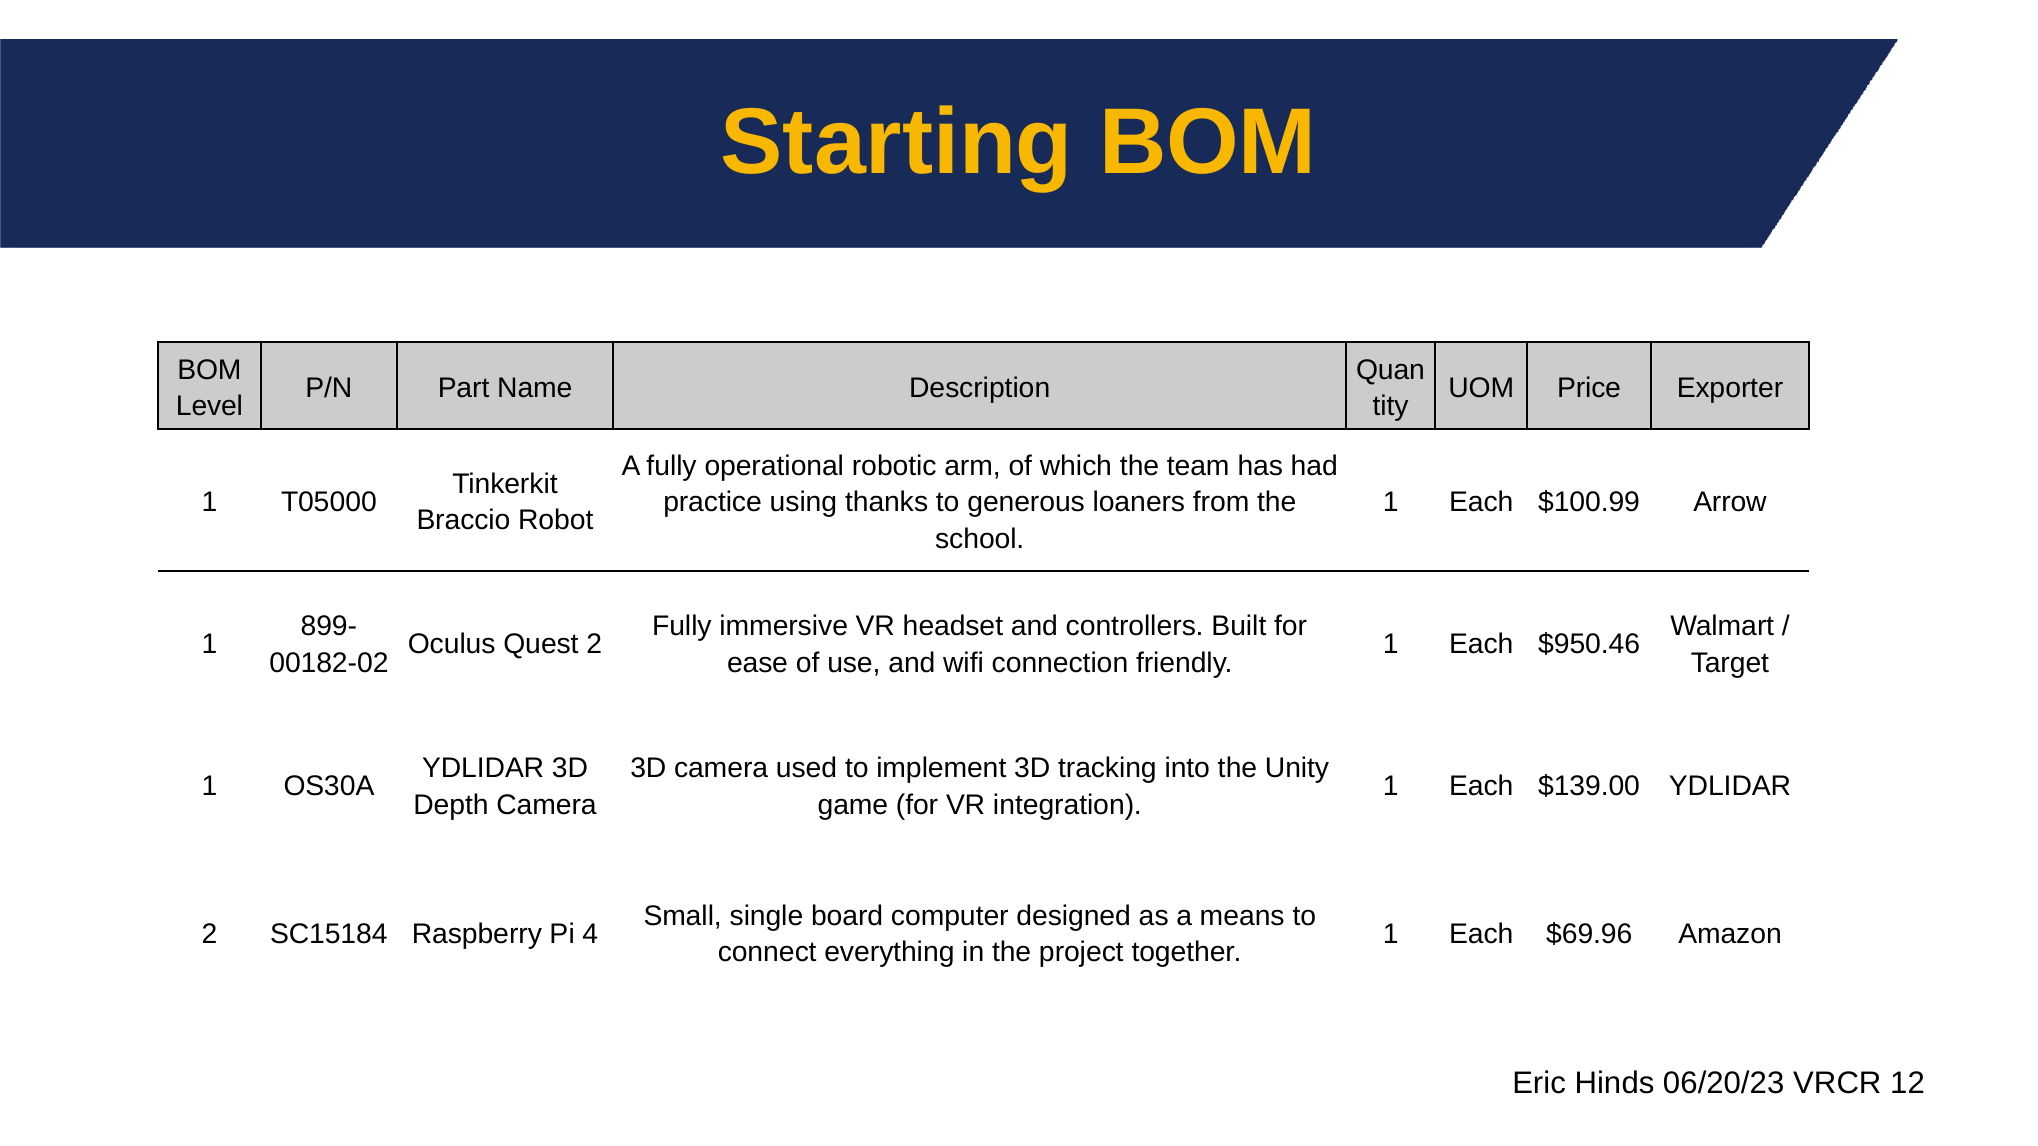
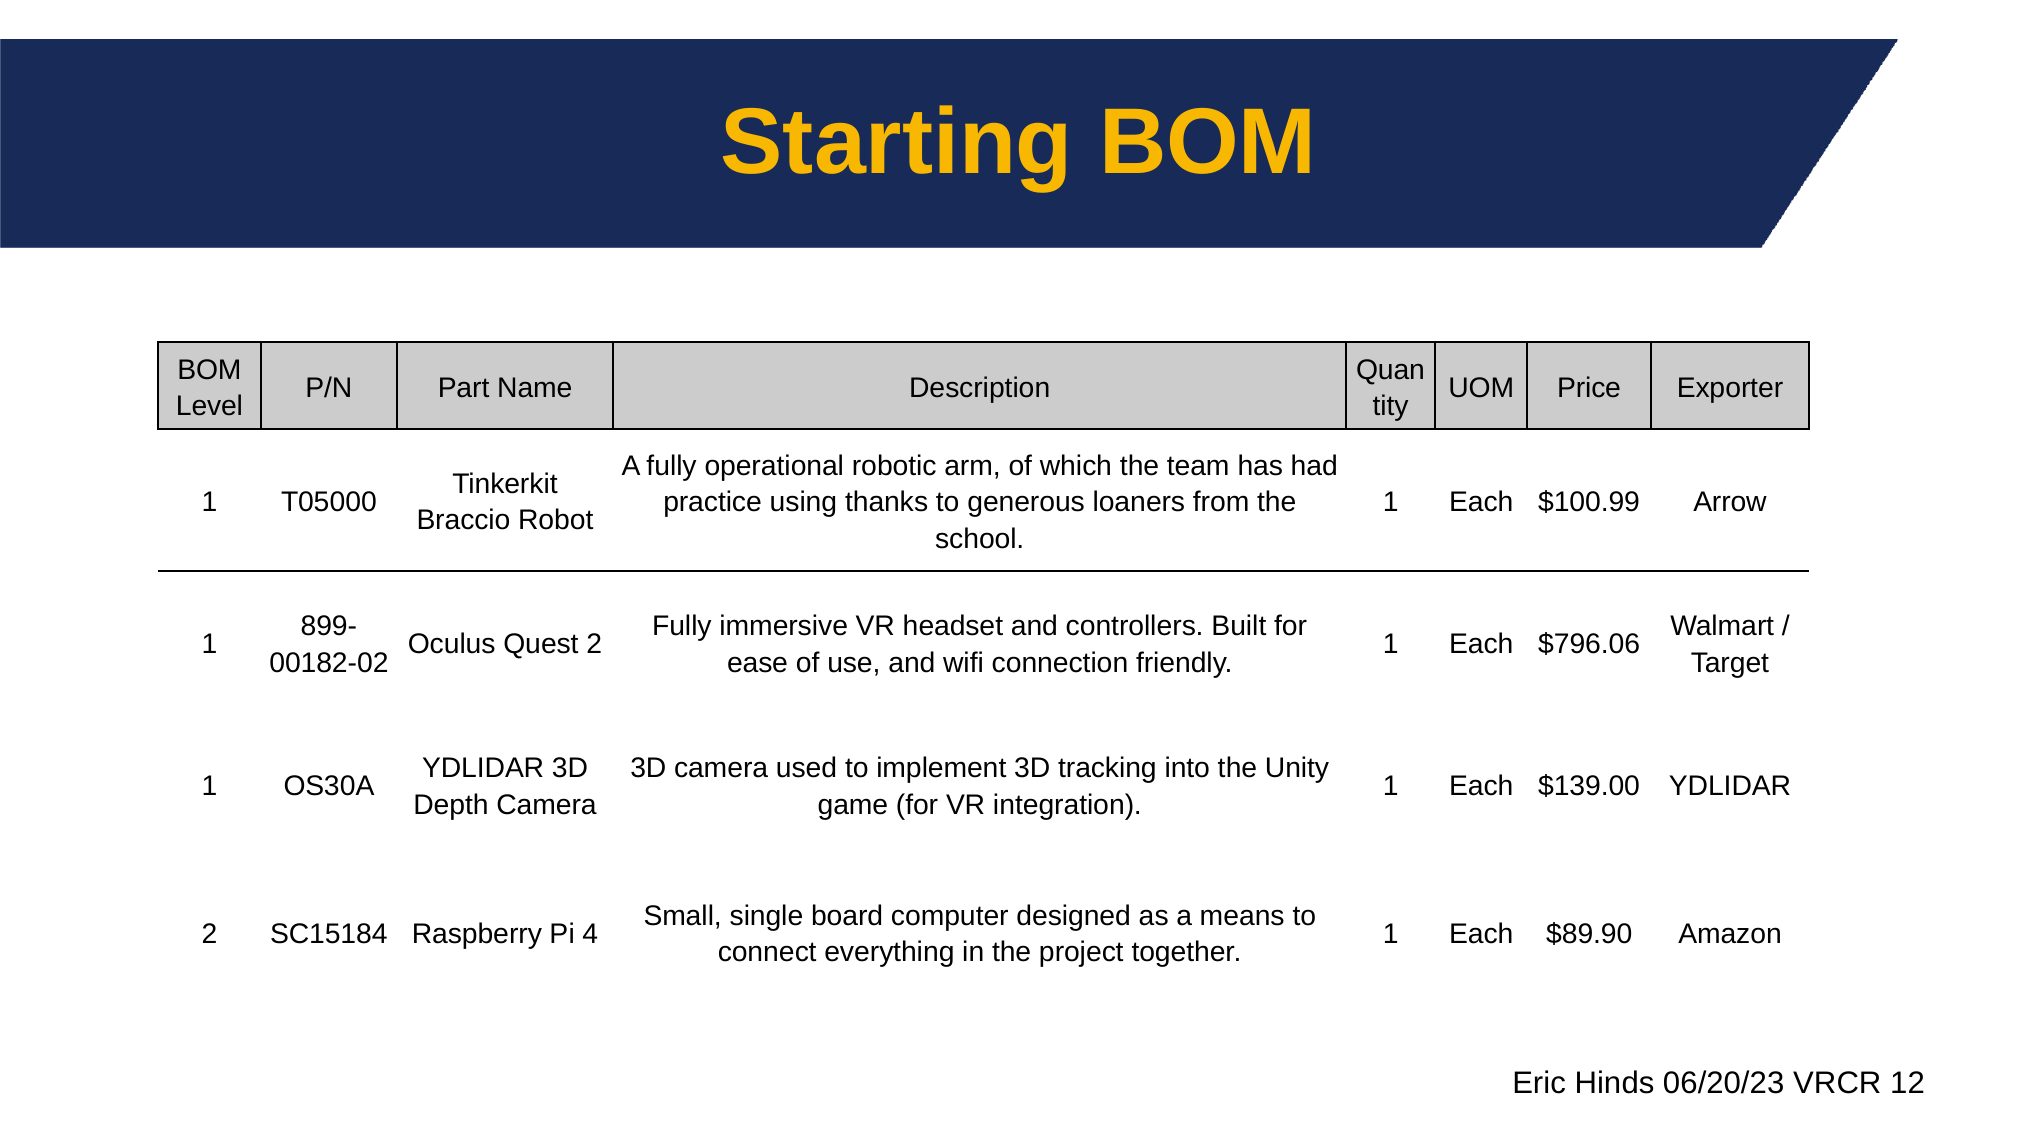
$950.46: $950.46 -> $796.06 (1589, 645)
$69.96: $69.96 -> $89.90 (1589, 934)
